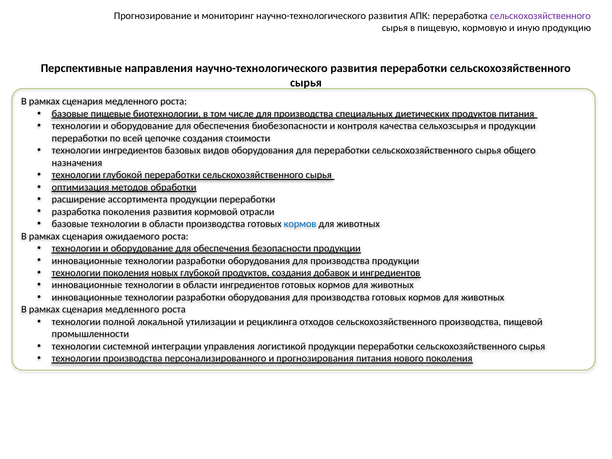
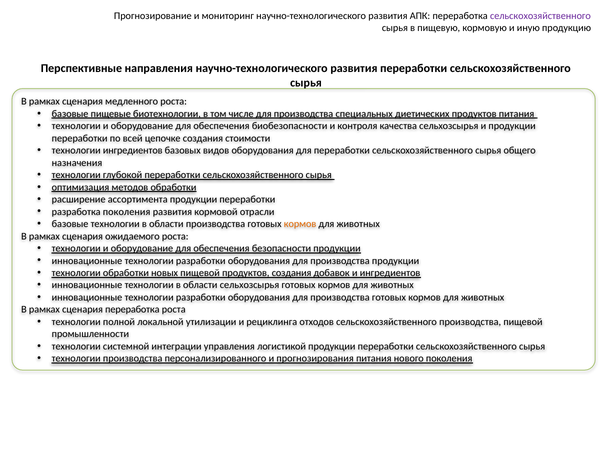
кормов colour: blue -> orange (300, 224)
технологии поколения: поколения -> обработки (126, 273)
новых глубокой: глубокой -> пищевой (200, 273)
области ингредиентов: ингредиентов -> сельхозсырья (250, 285)
медленного: медленного -> переработка (132, 310)
